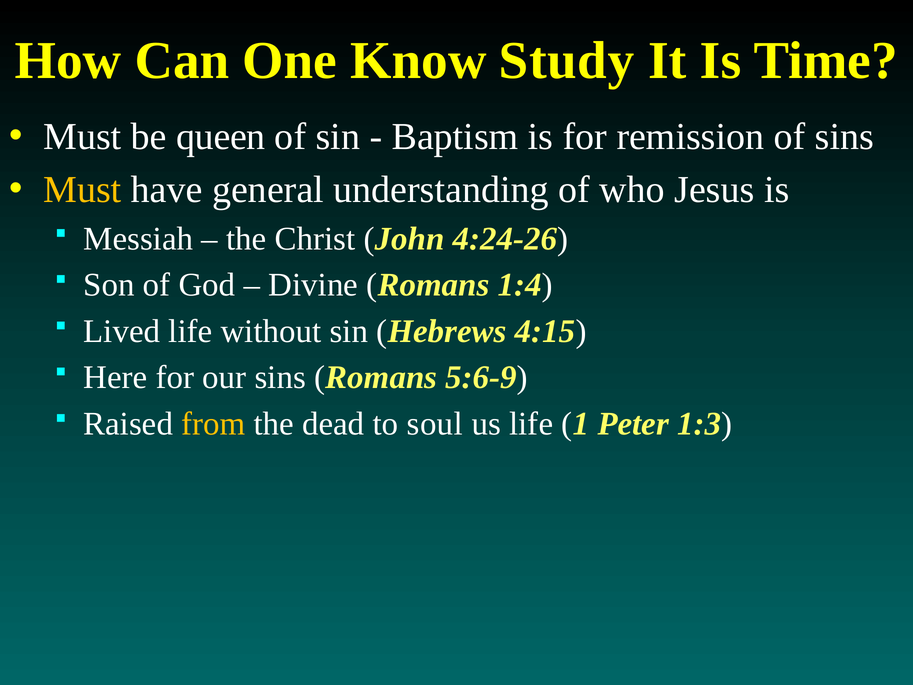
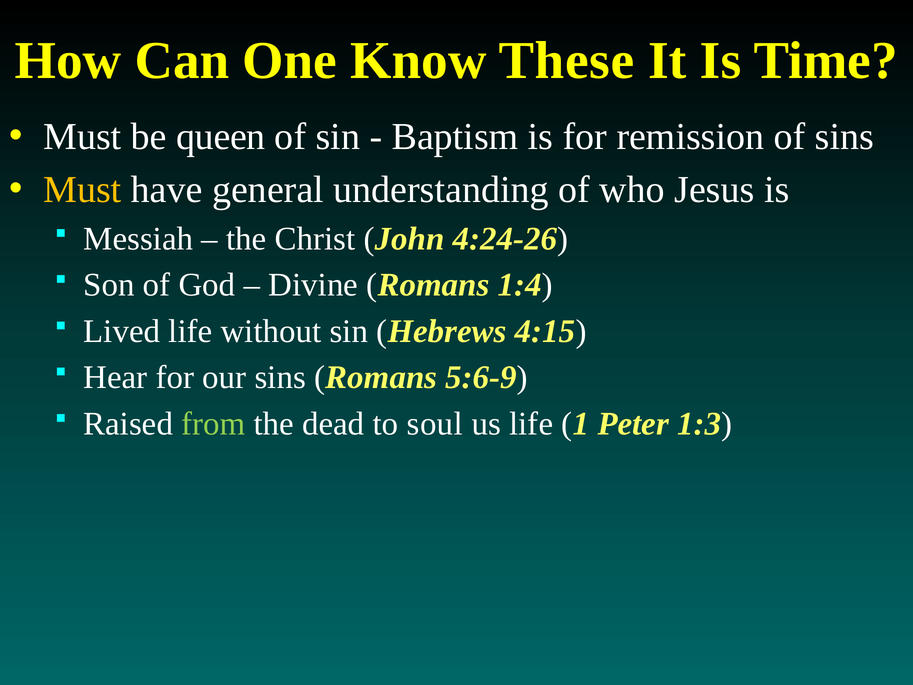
Study: Study -> These (567, 61)
Here: Here -> Hear (115, 377)
from colour: yellow -> light green (213, 424)
